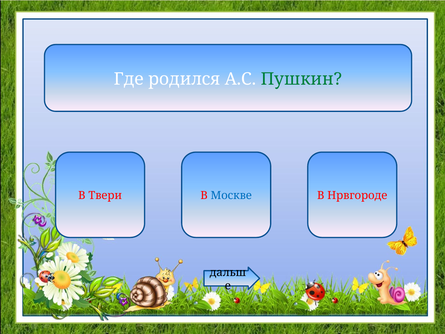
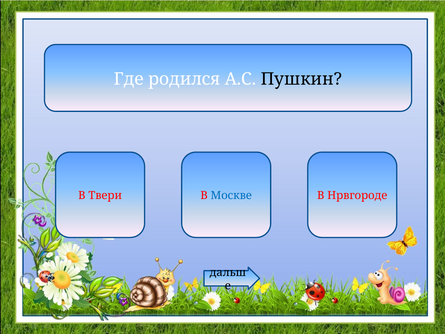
Пушкин colour: green -> black (301, 79)
